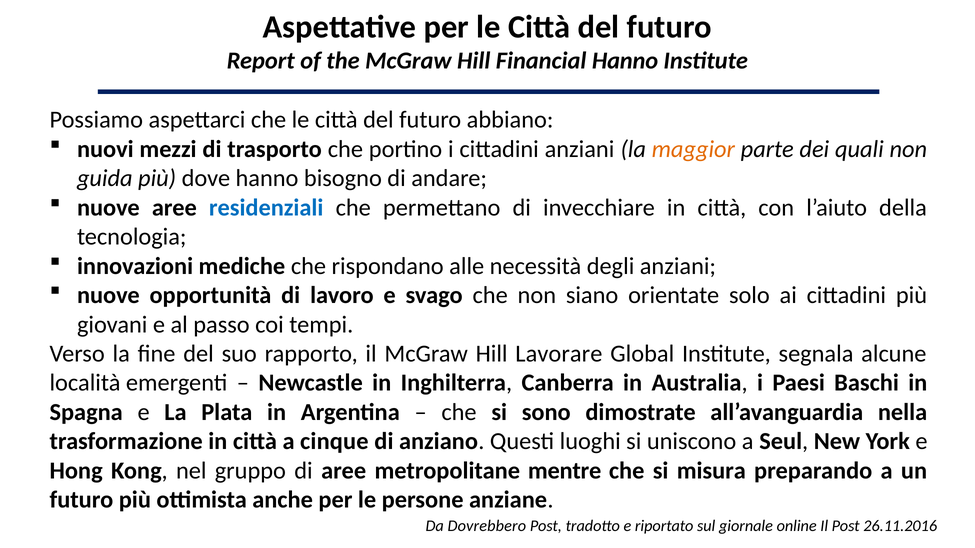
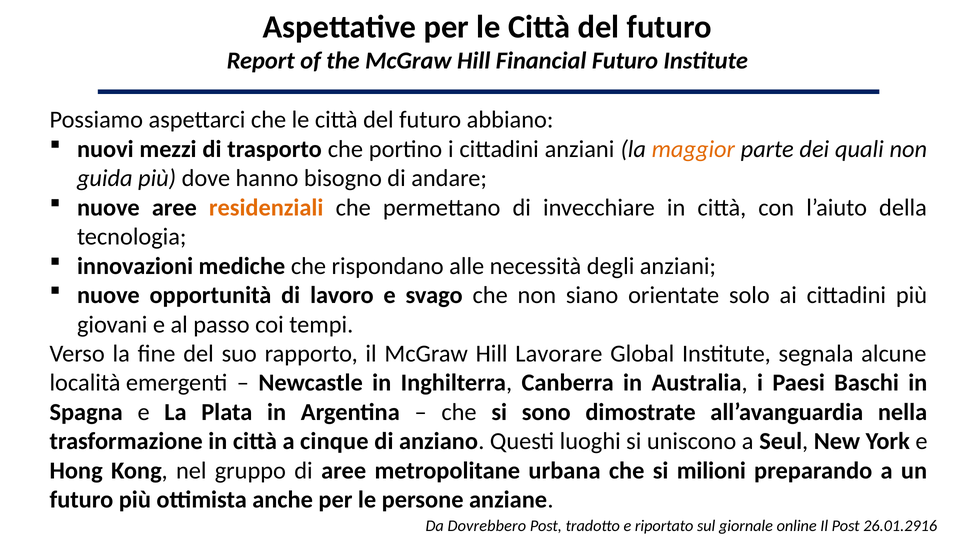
Financial Hanno: Hanno -> Futuro (625, 61)
residenziali colour: blue -> orange (266, 208)
mentre: mentre -> urbana (565, 471)
misura: misura -> milioni (711, 471)
26.11.2016: 26.11.2016 -> 26.01.2916 (900, 526)
